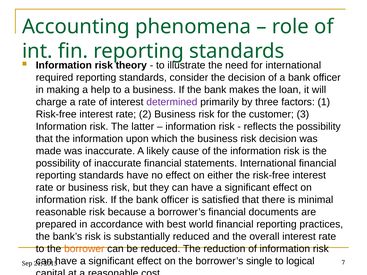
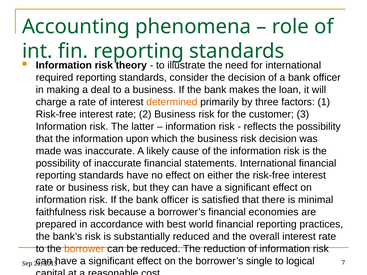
help: help -> deal (100, 90)
determined colour: purple -> orange (172, 102)
reasonable: reasonable -> faithfulness (61, 212)
documents: documents -> economies (274, 212)
